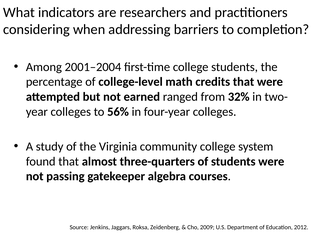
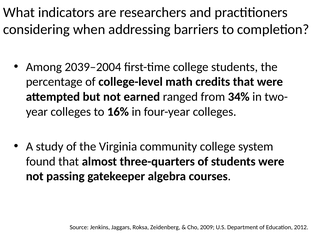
2001–2004: 2001–2004 -> 2039–2004 (93, 67)
32%: 32% -> 34% (239, 97)
56%: 56% -> 16% (118, 112)
